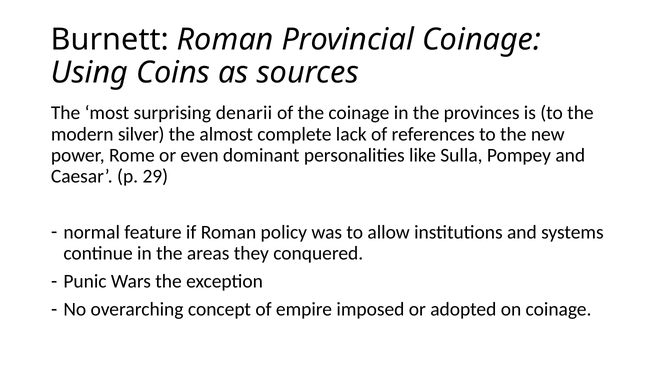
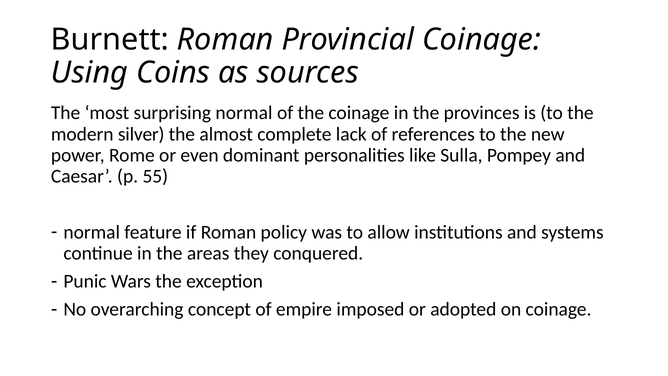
surprising denarii: denarii -> normal (244, 113)
29: 29 -> 55 (155, 176)
